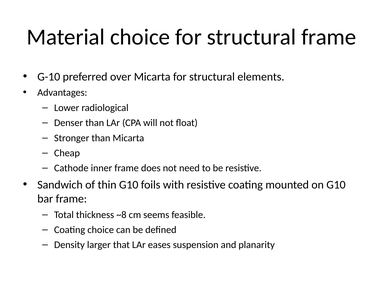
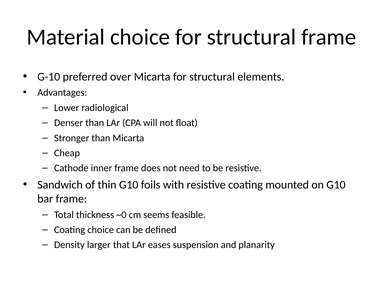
~8: ~8 -> ~0 (121, 215)
